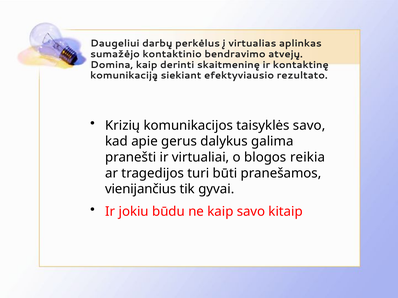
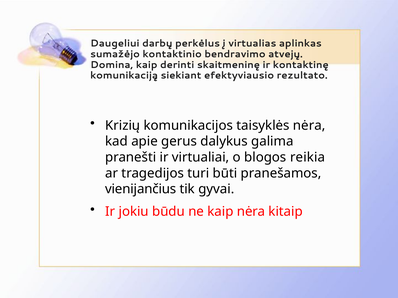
taisyklės savo: savo -> nėra (309, 126)
kaip savo: savo -> nėra (251, 212)
